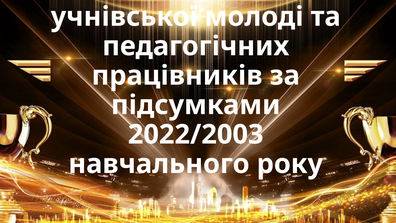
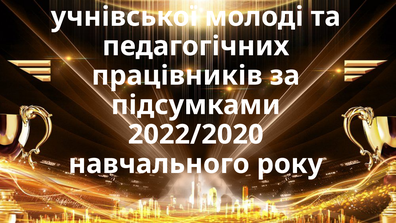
2022/2003: 2022/2003 -> 2022/2020 (196, 134)
